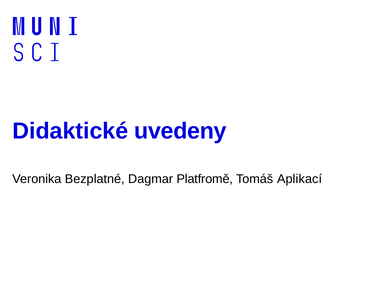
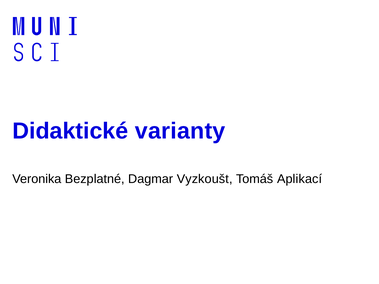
uvedeny: uvedeny -> varianty (180, 131)
Platfromě: Platfromě -> Vyzkoušt (205, 179)
